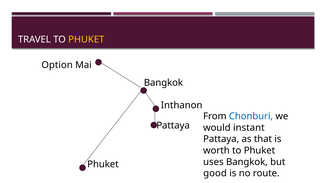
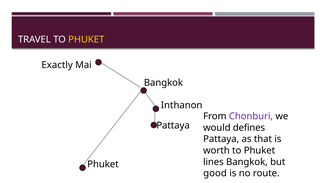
Option: Option -> Exactly (57, 65)
Chonburi colour: blue -> purple (251, 117)
instant: instant -> defines (249, 128)
uses: uses -> lines (213, 162)
